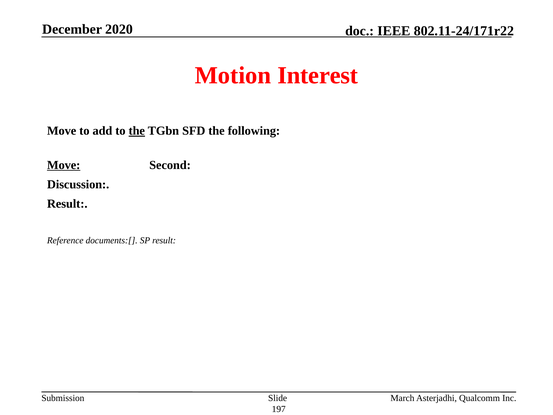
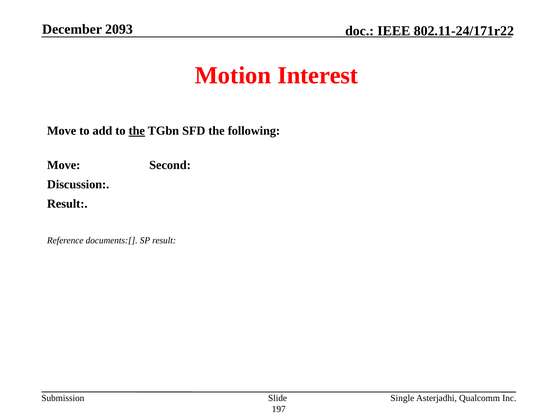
2020: 2020 -> 2093 (119, 29)
Move underline: present -> none (64, 165)
March: March -> Single (402, 398)
